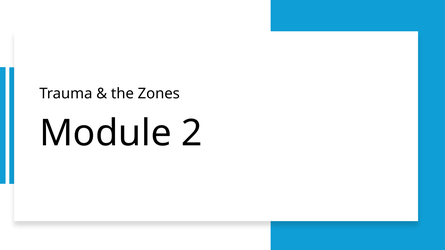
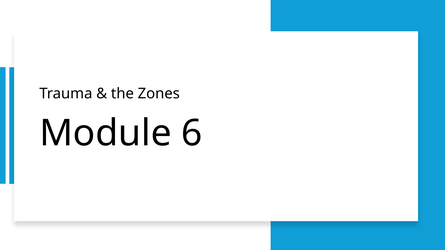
2: 2 -> 6 (192, 134)
